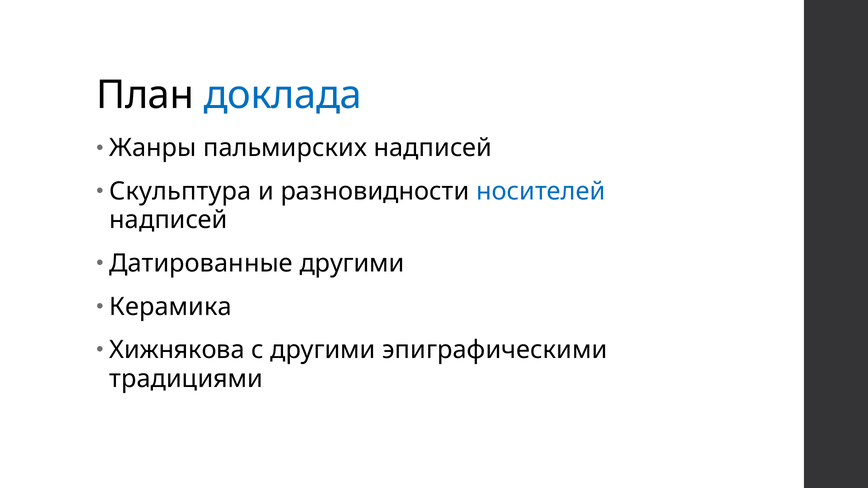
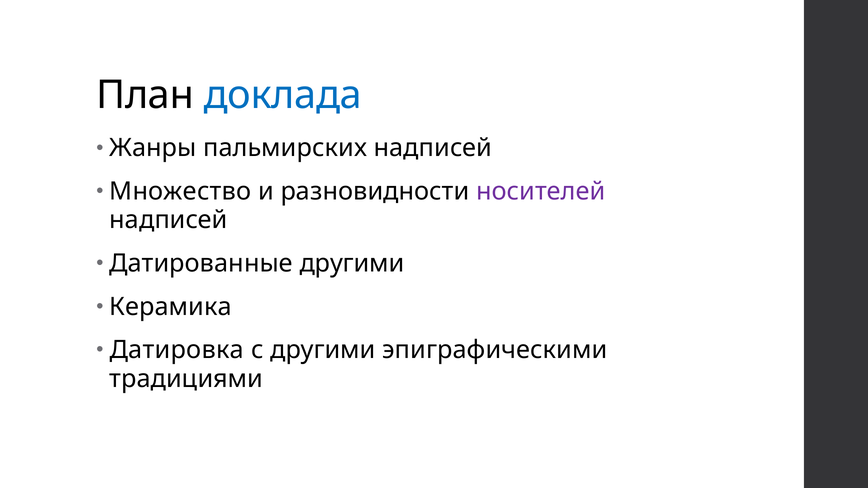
Скульптура: Скульптура -> Множество (180, 191)
носителей colour: blue -> purple (541, 191)
Хижнякова: Хижнякова -> Датировка (177, 350)
